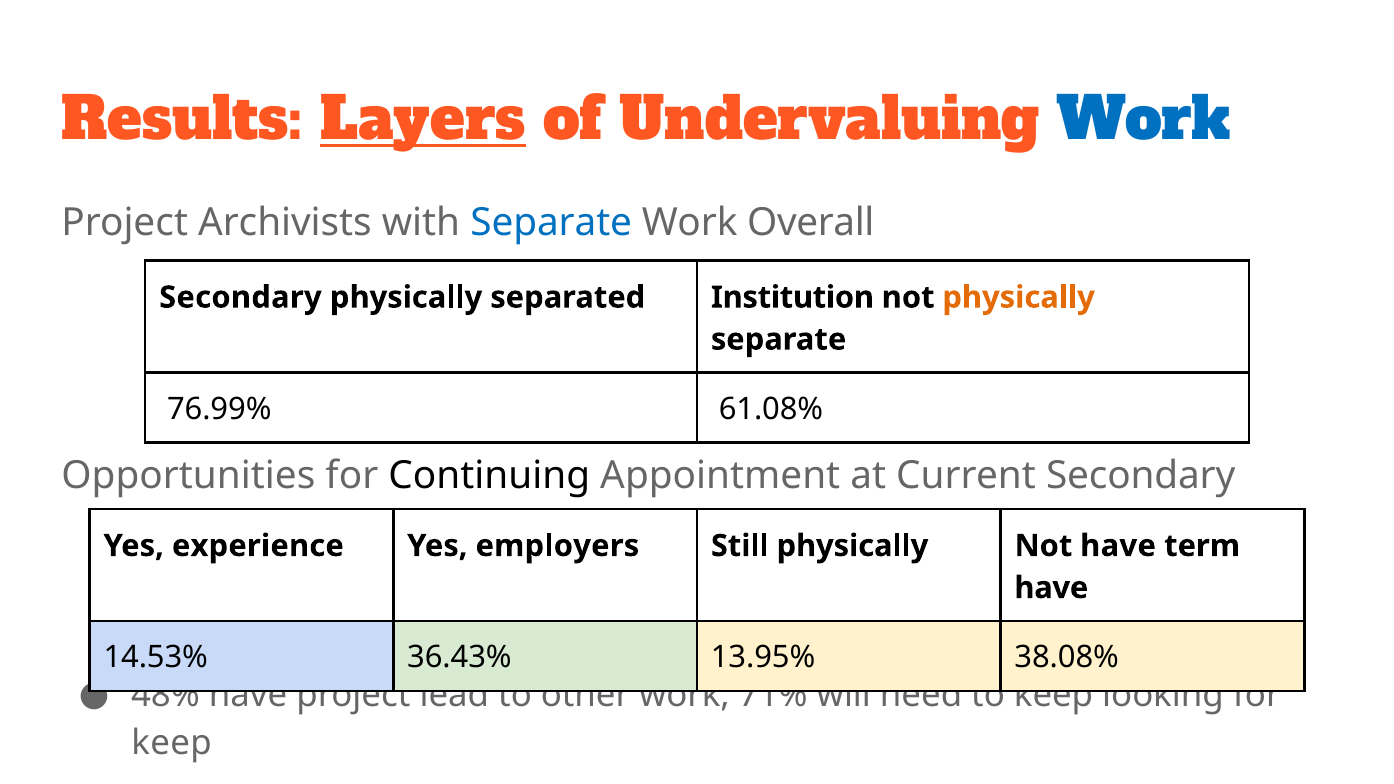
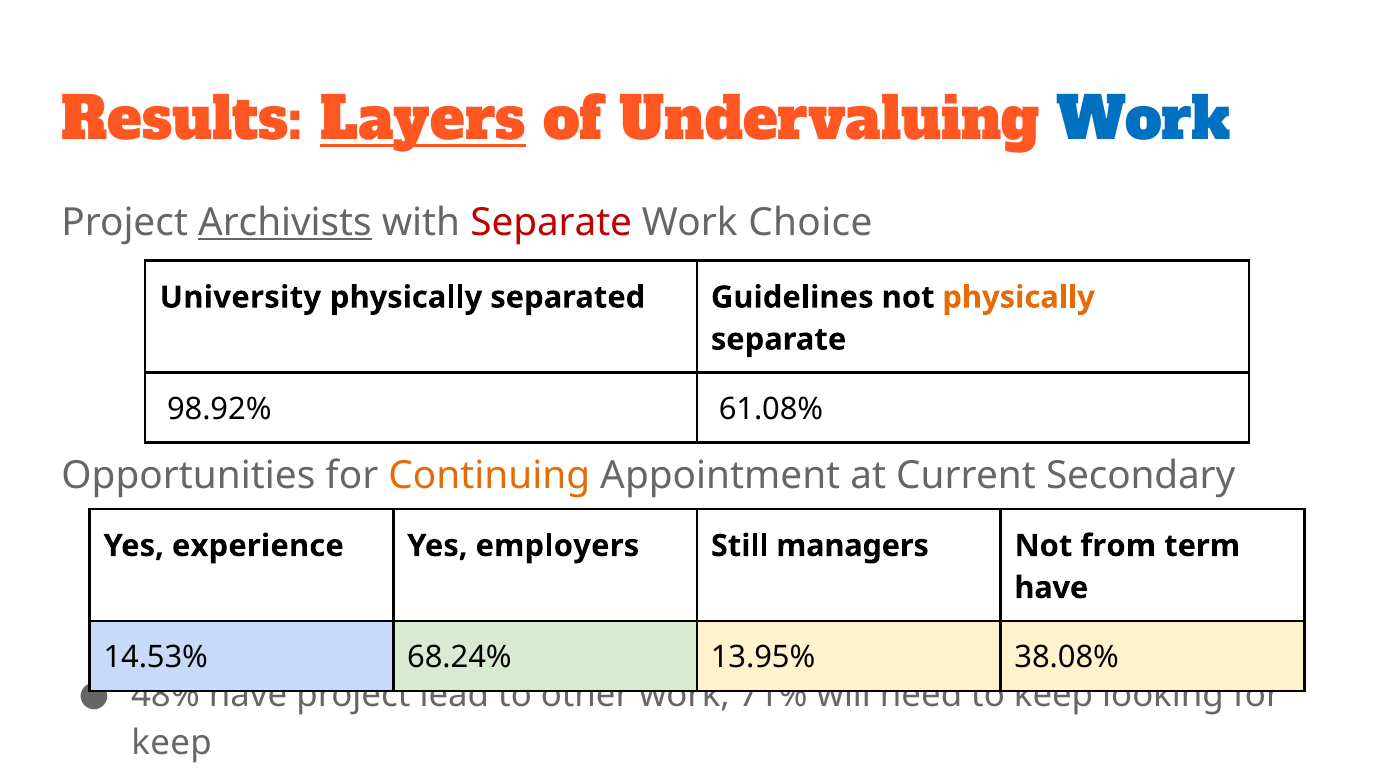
Archivists underline: none -> present (285, 223)
Separate colour: blue -> red (551, 223)
Overall: Overall -> Choice (810, 223)
Secondary: Secondary -> University (240, 297)
Institution: Institution -> Guidelines (792, 297)
76.99%: 76.99% -> 98.92% (219, 409)
Continuing colour: black -> orange (489, 476)
Still physically: physically -> managers (853, 546)
Not have: have -> from (1118, 546)
36.43%: 36.43% -> 68.24% (459, 658)
